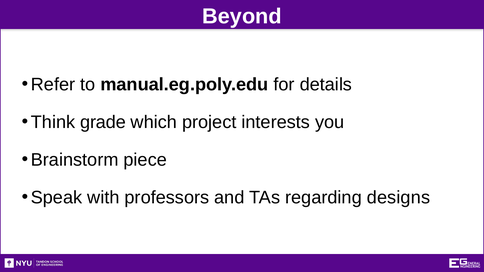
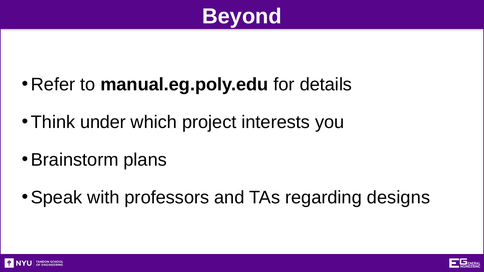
grade: grade -> under (103, 122)
piece: piece -> plans (145, 160)
